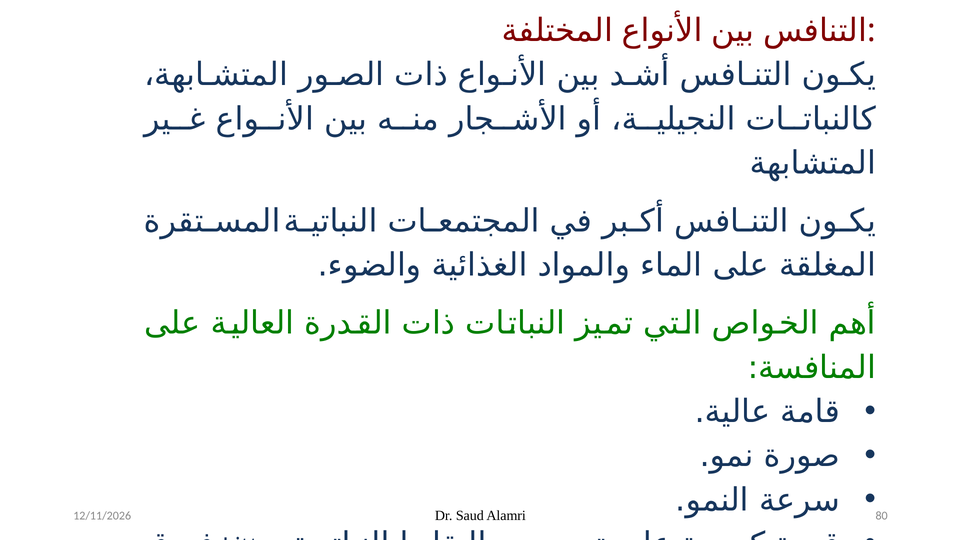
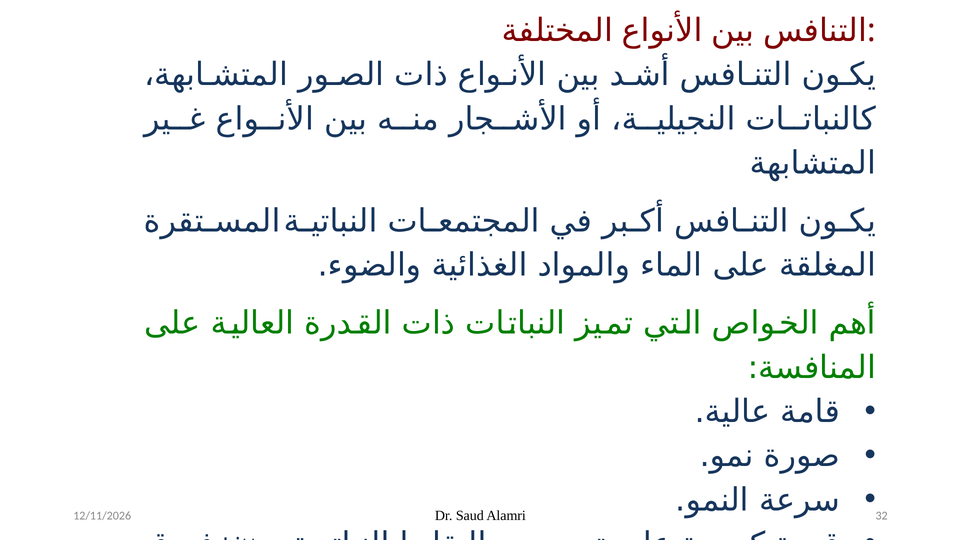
80: 80 -> 32 (882, 516)
